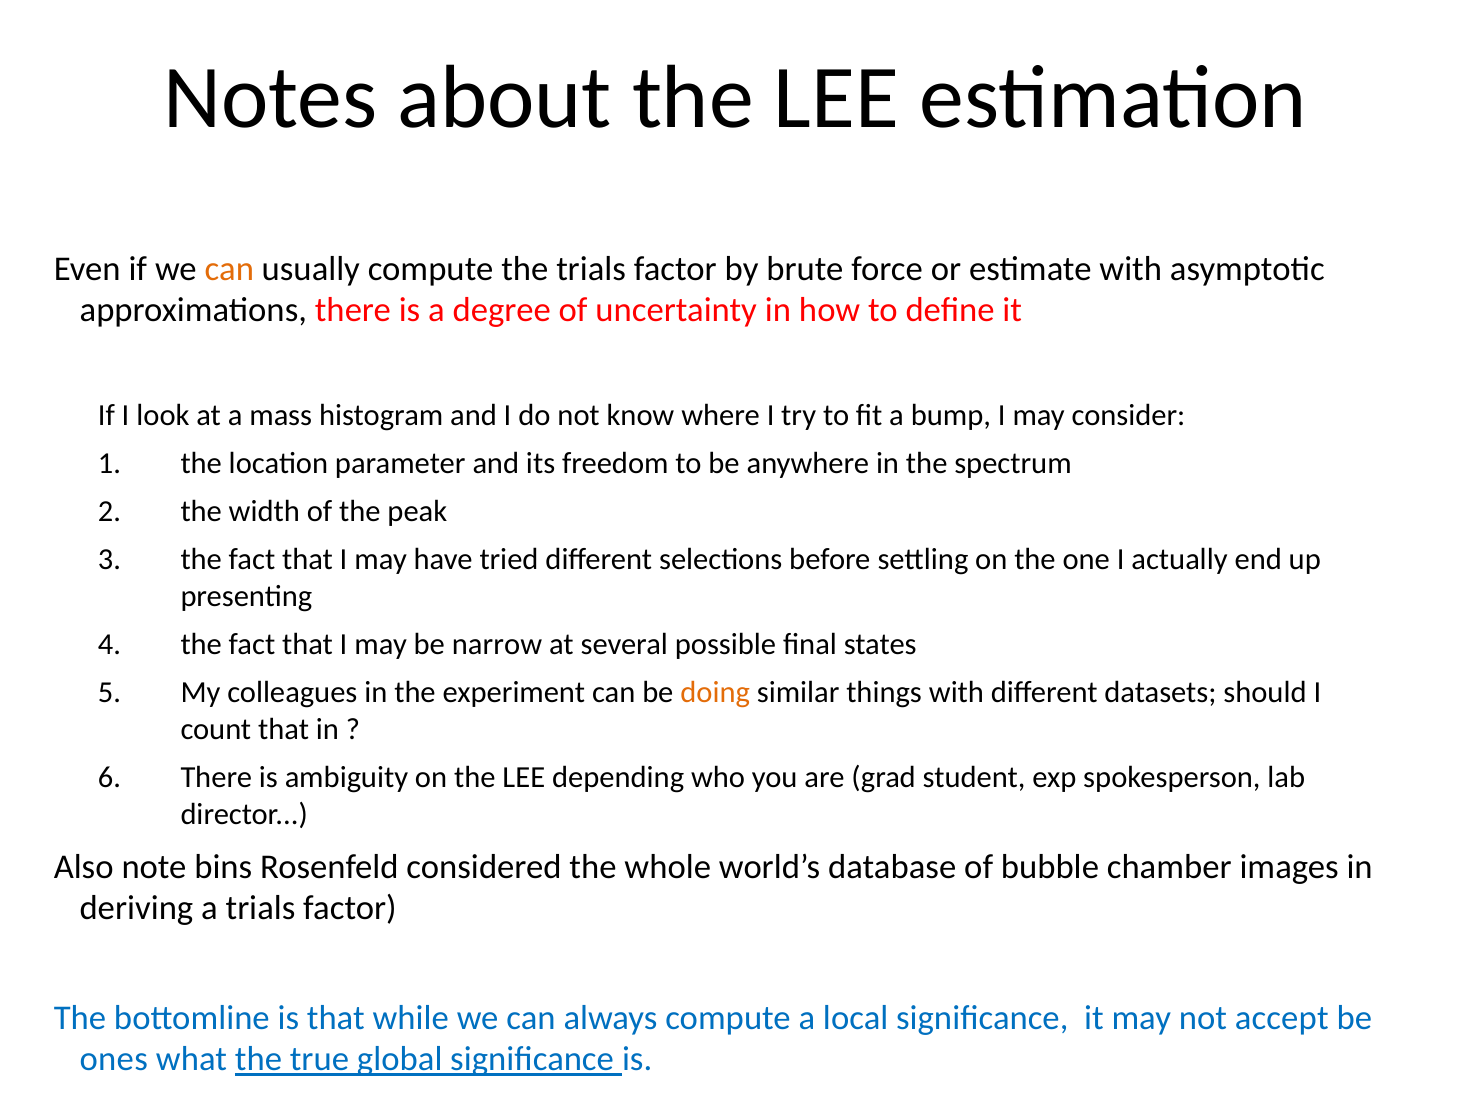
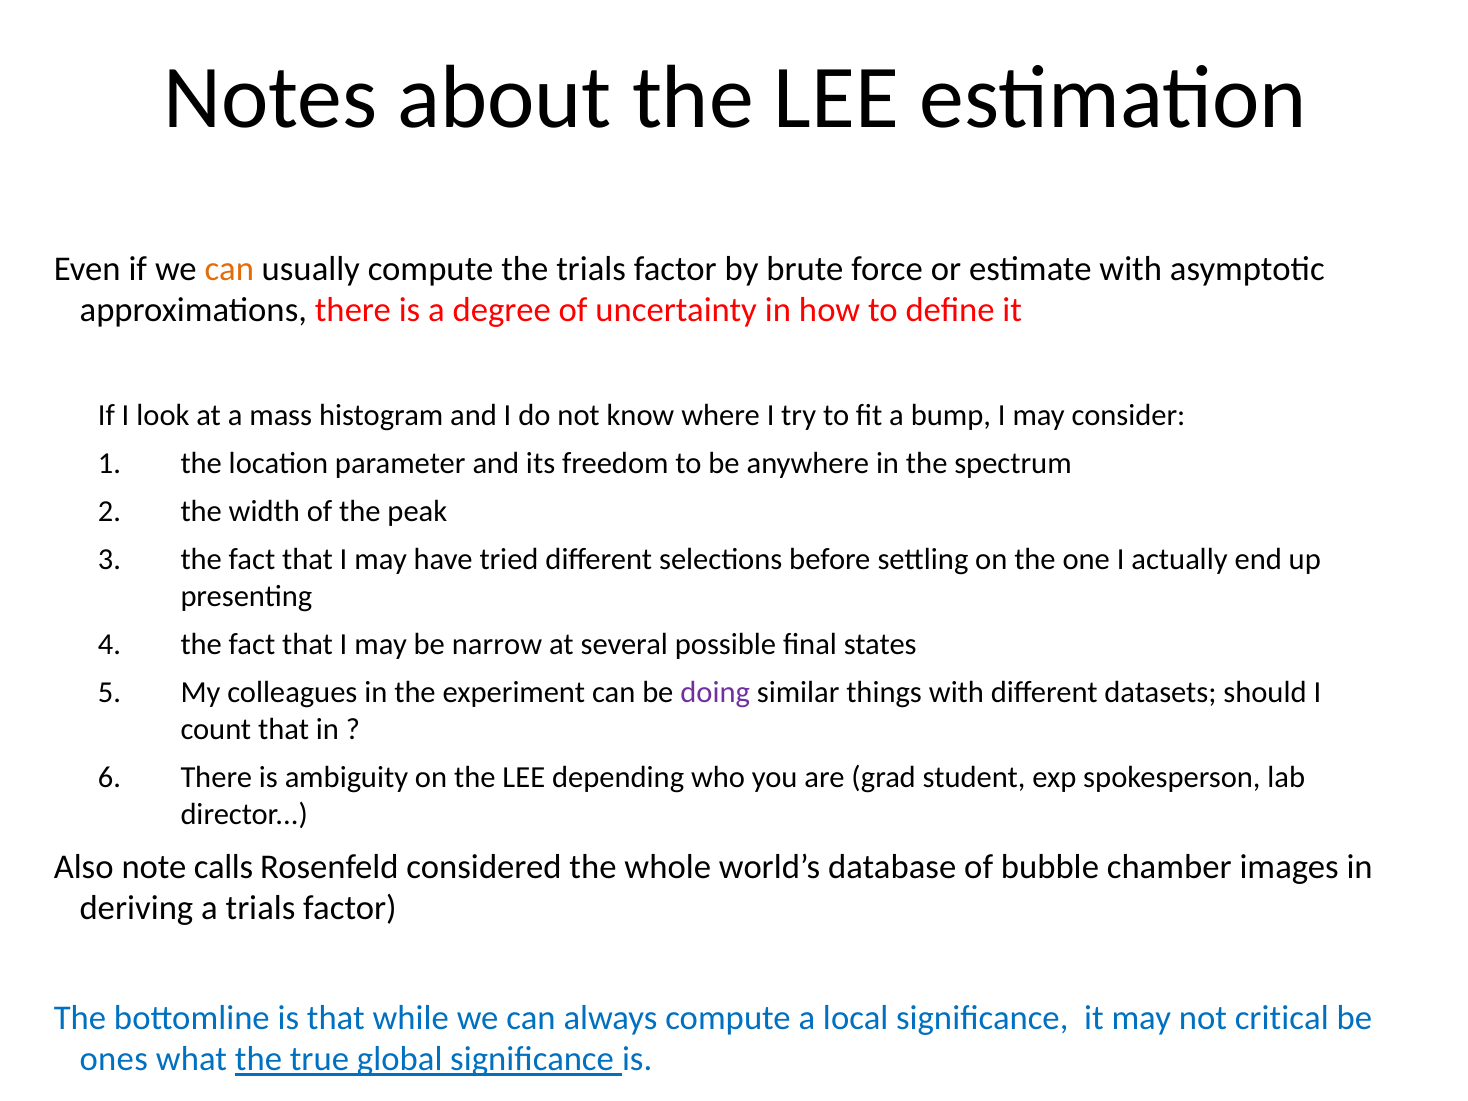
doing colour: orange -> purple (715, 693)
bins: bins -> calls (223, 867)
accept: accept -> critical (1282, 1018)
